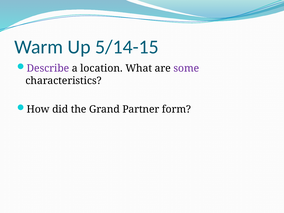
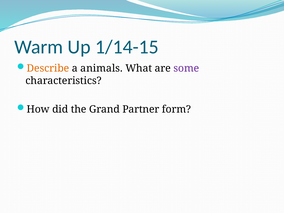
5/14-15: 5/14-15 -> 1/14-15 (127, 47)
Describe colour: purple -> orange (48, 68)
location: location -> animals (101, 68)
